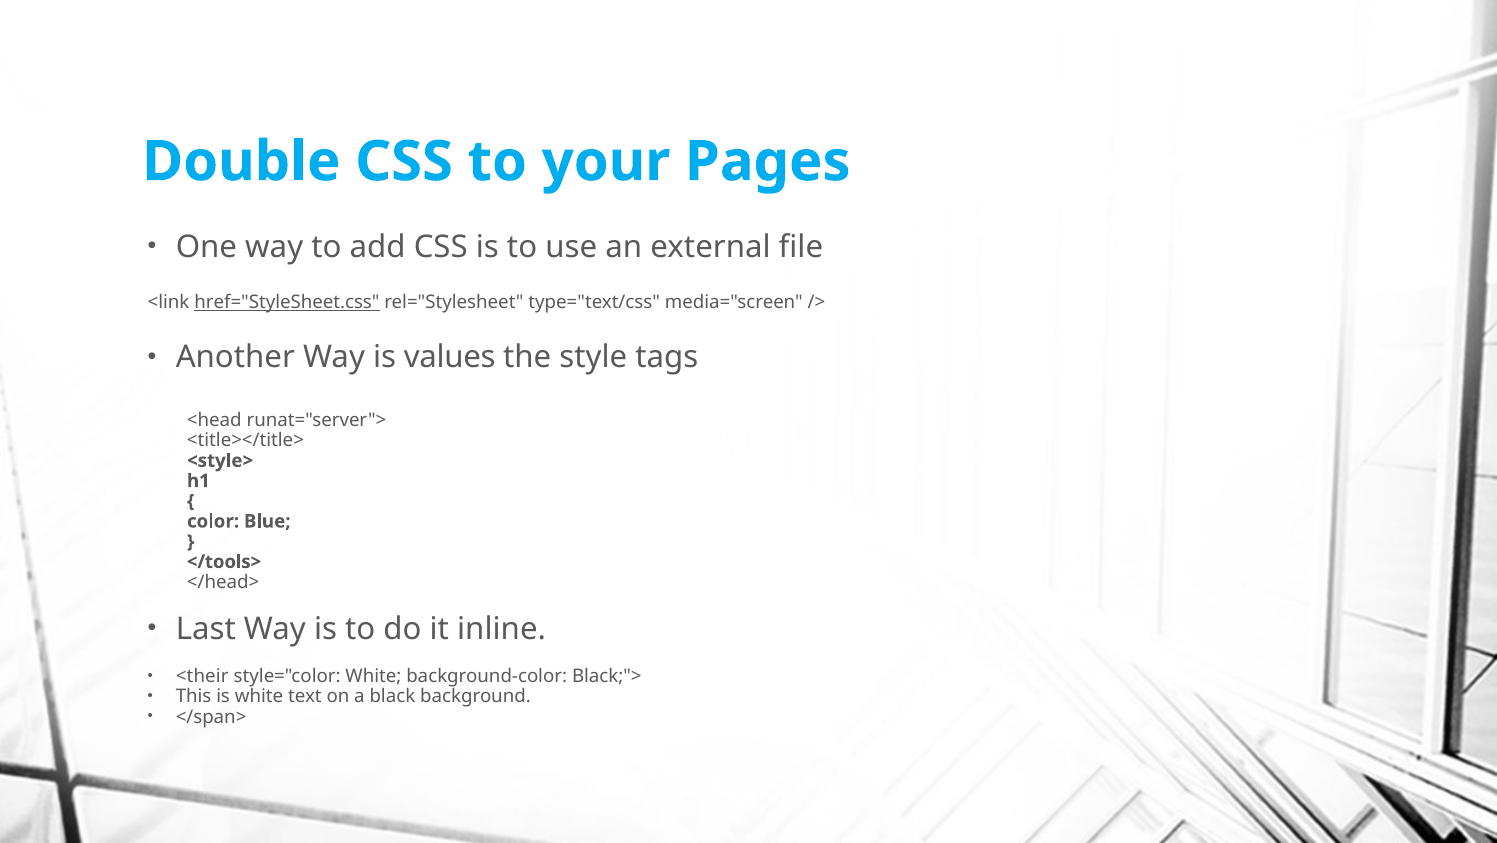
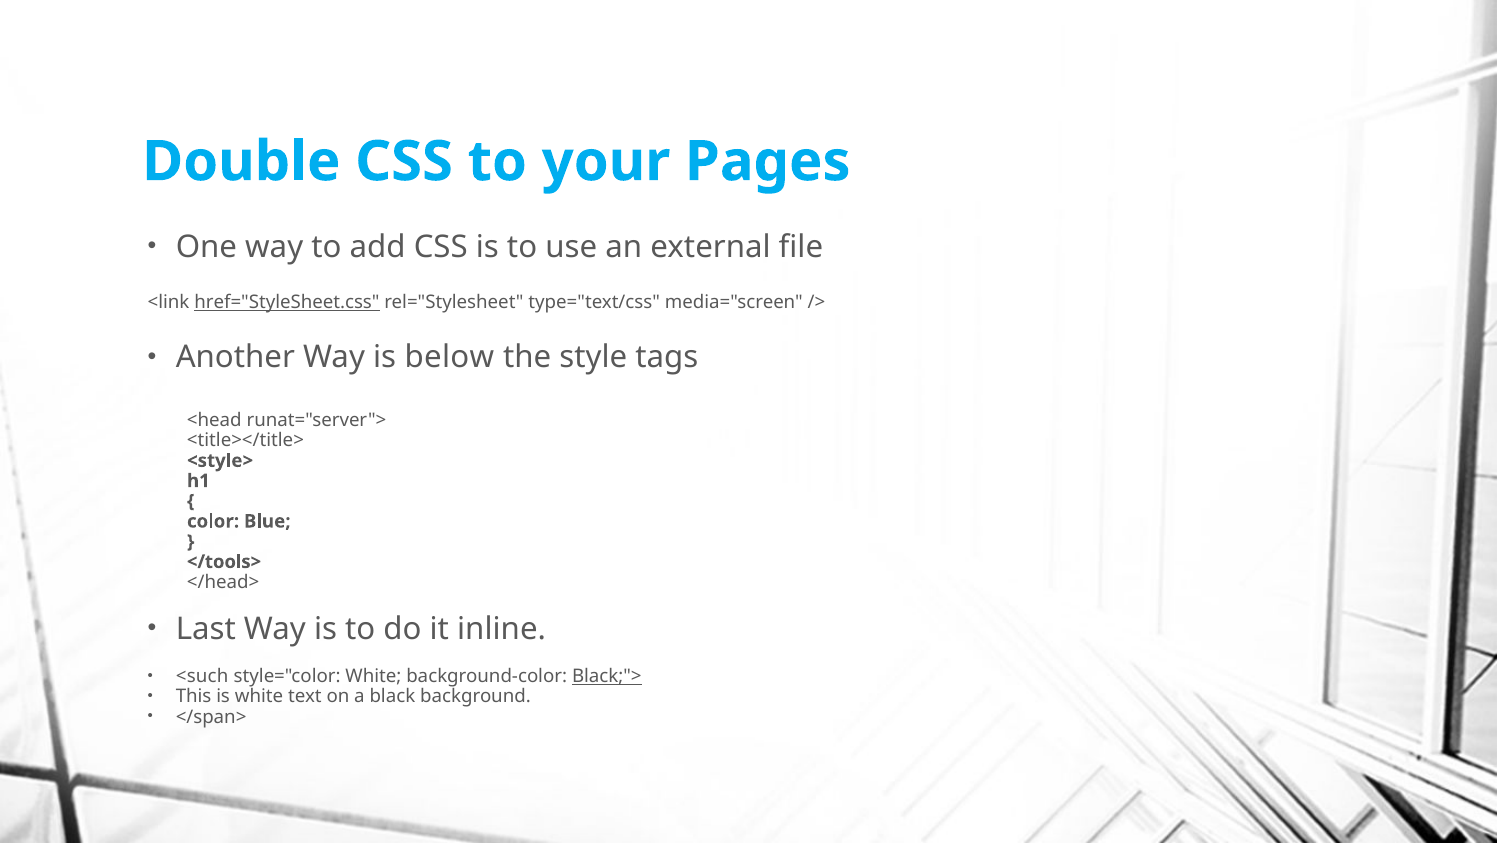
values: values -> below (449, 357)
<their: <their -> <such (202, 676)
Black;"> underline: none -> present (607, 676)
